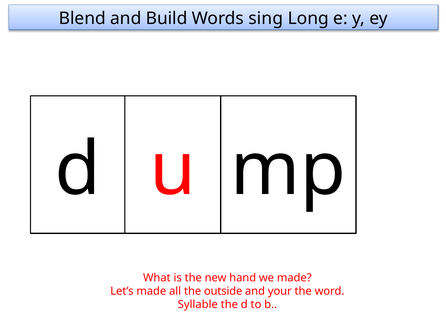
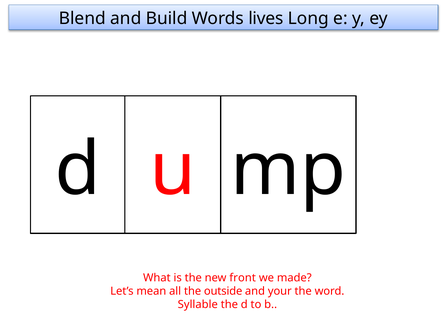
sing: sing -> lives (266, 18)
hand: hand -> front (243, 277)
Let’s made: made -> mean (151, 291)
